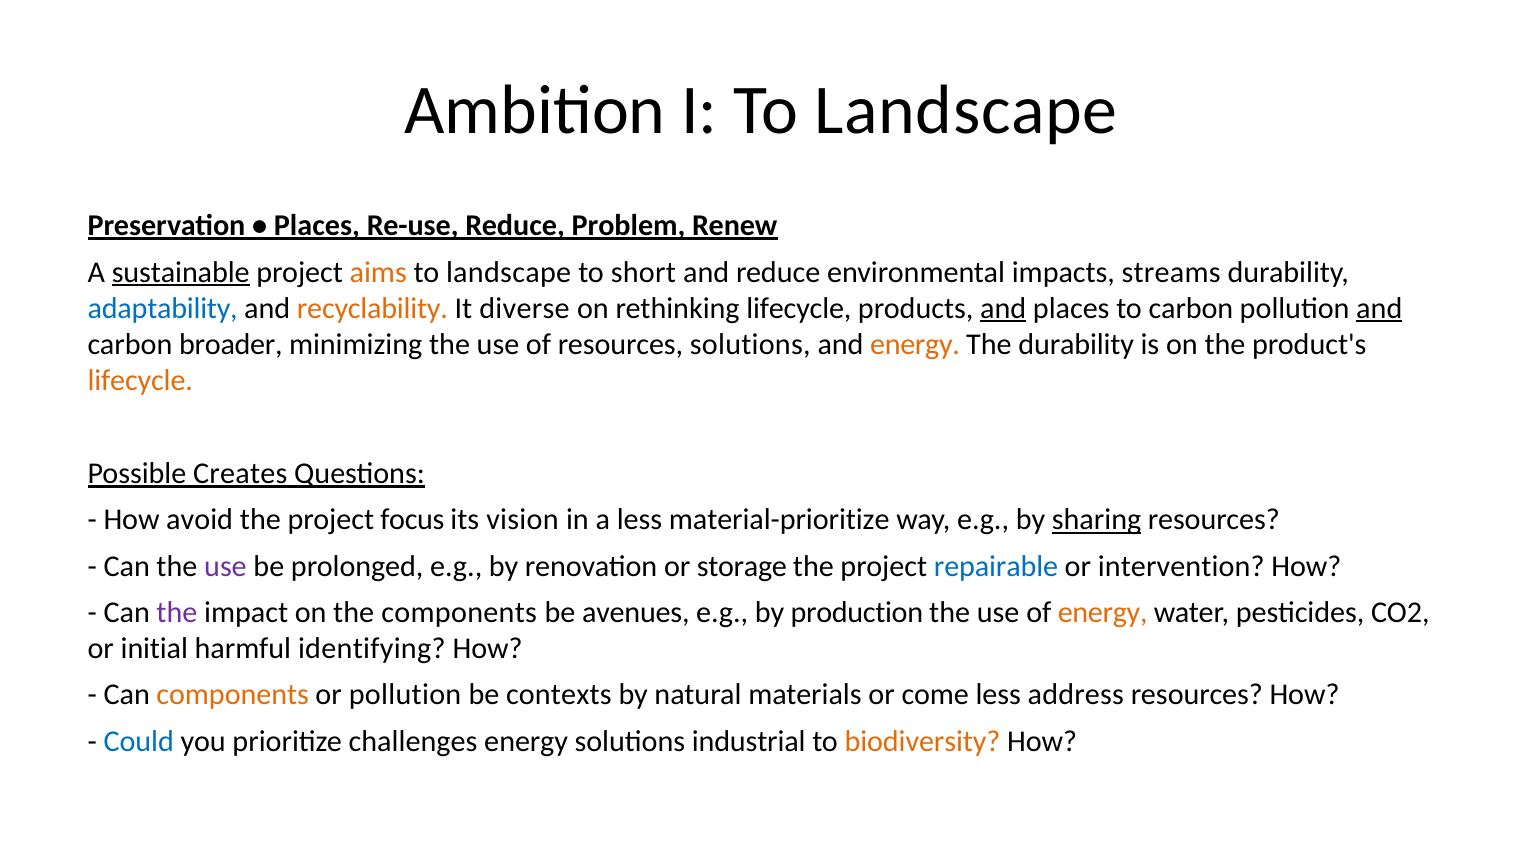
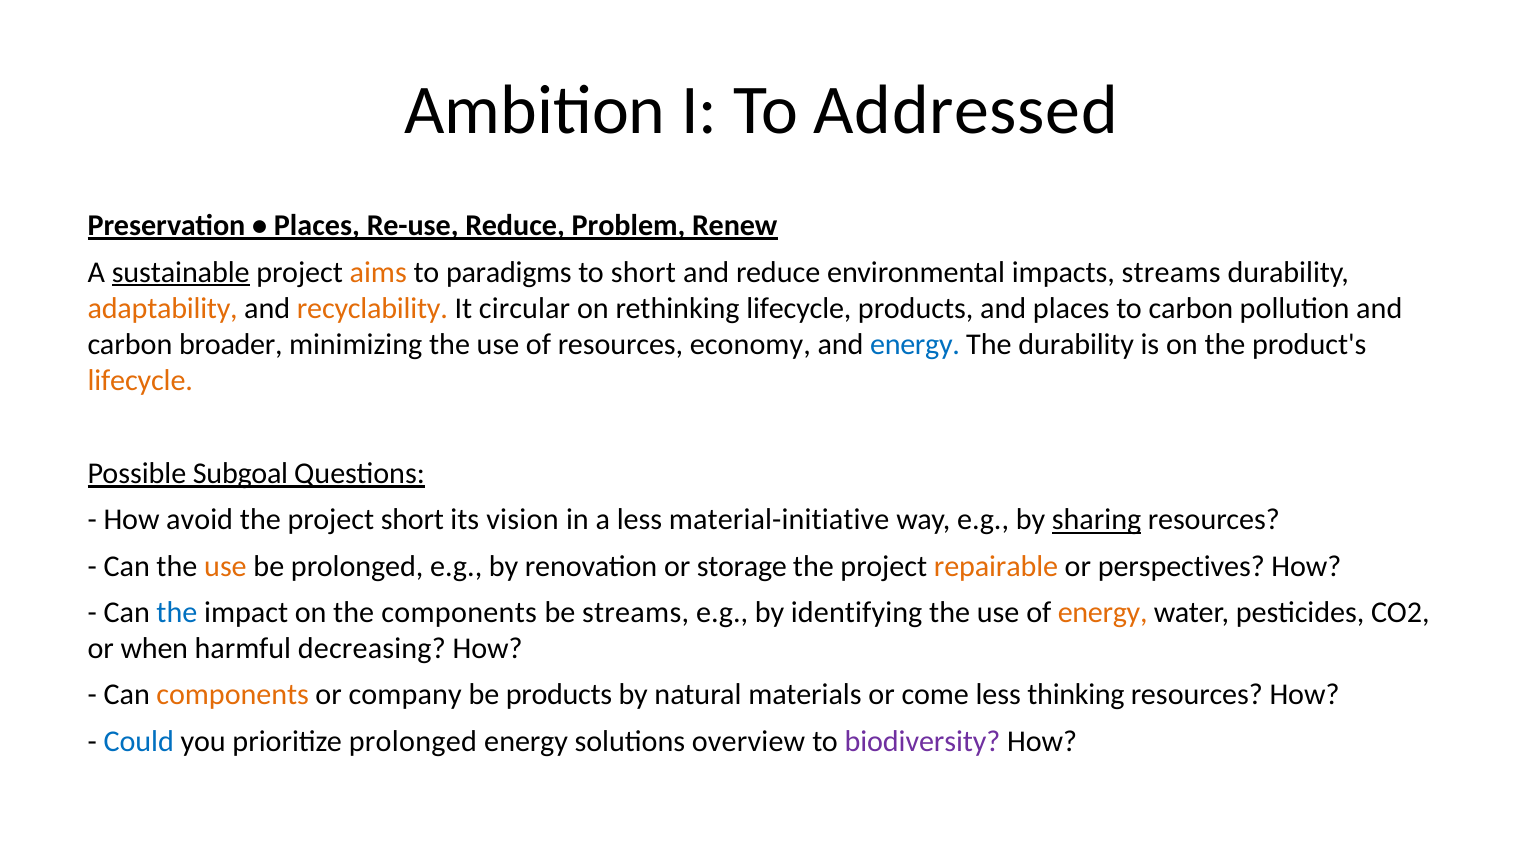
I To Landscape: Landscape -> Addressed (966, 111)
landscape: landscape -> paradigms (509, 272)
adaptability colour: blue -> orange (163, 308)
diverse: diverse -> circular (525, 308)
and underline: present -> none (1003, 308)
and underline: present -> none (1379, 308)
resources solutions: solutions -> economy (750, 345)
energy colour: orange -> blue (915, 345)
Creates: Creates -> Subgoal (241, 474)
project focus: focus -> short (412, 520)
material-prioritize: material-prioritize -> material-initiative (779, 520)
use colour: purple -> orange (225, 566)
repairable colour: blue -> orange (996, 566)
intervention: intervention -> perspectives (1181, 566)
the colour: purple -> blue (177, 613)
be avenues: avenues -> streams (636, 613)
production: production -> identifying (857, 613)
initial: initial -> when (154, 649)
identifying: identifying -> decreasing (372, 649)
or pollution: pollution -> company (405, 695)
be contexts: contexts -> products (559, 695)
address: address -> thinking (1076, 695)
prioritize challenges: challenges -> prolonged (413, 741)
industrial: industrial -> overview (749, 741)
biodiversity colour: orange -> purple (922, 741)
